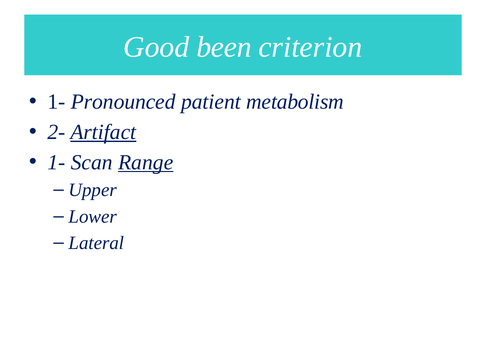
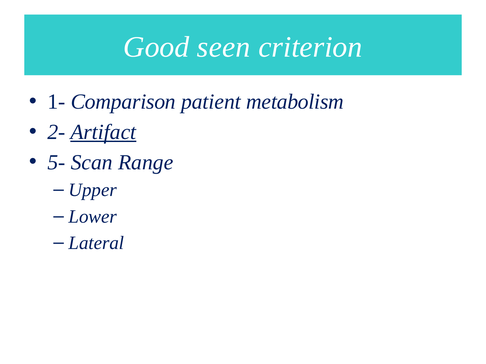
been: been -> seen (224, 47)
Pronounced: Pronounced -> Comparison (123, 102)
1-: 1- -> 5- (56, 162)
Range underline: present -> none (146, 162)
